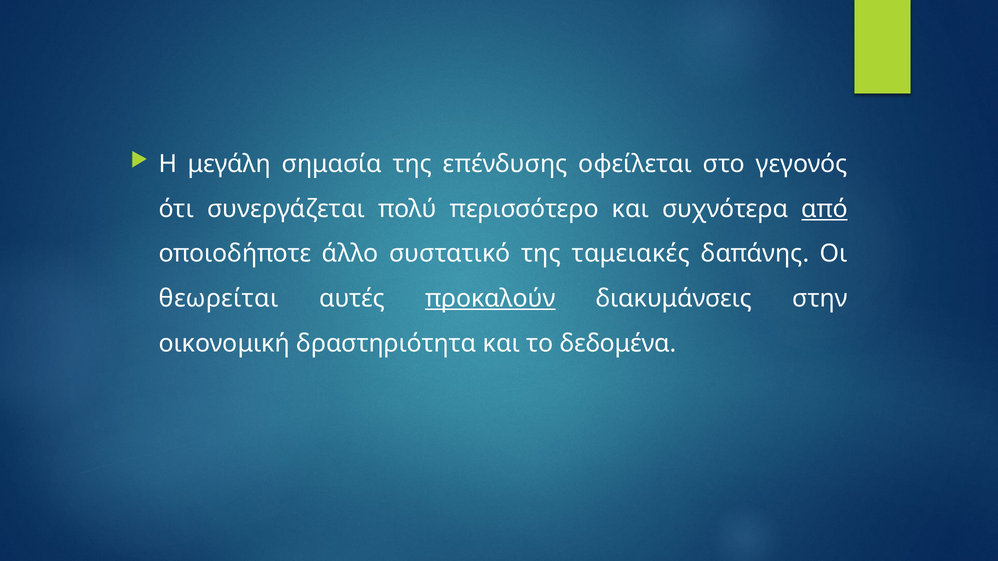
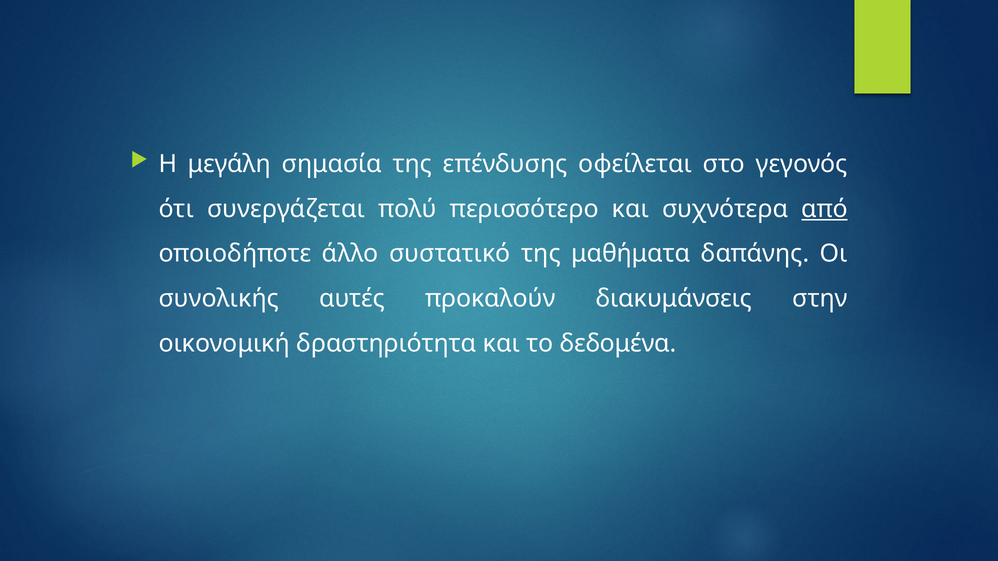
ταμειακές: ταμειακές -> μαθήματα (631, 254)
θεωρείται: θεωρείται -> συνολικής (219, 299)
προκαλούν underline: present -> none (490, 299)
